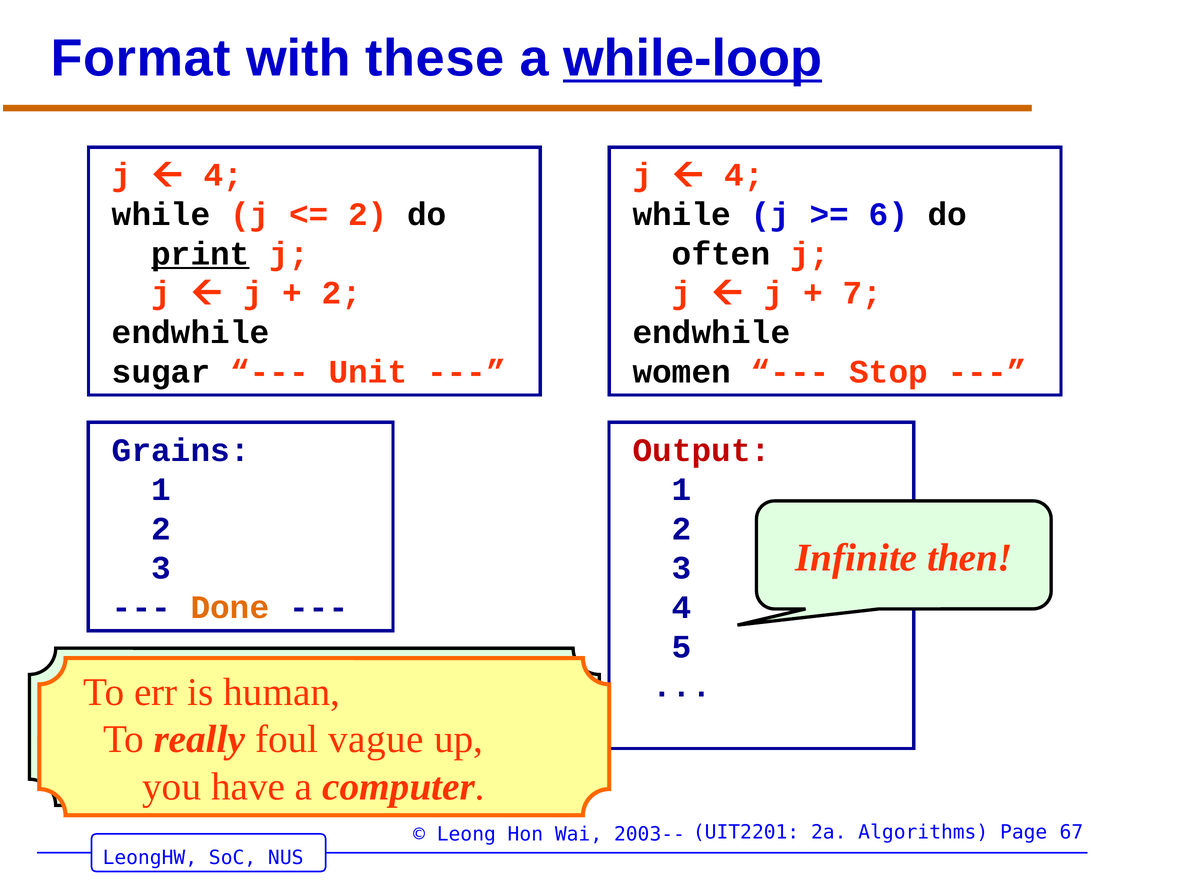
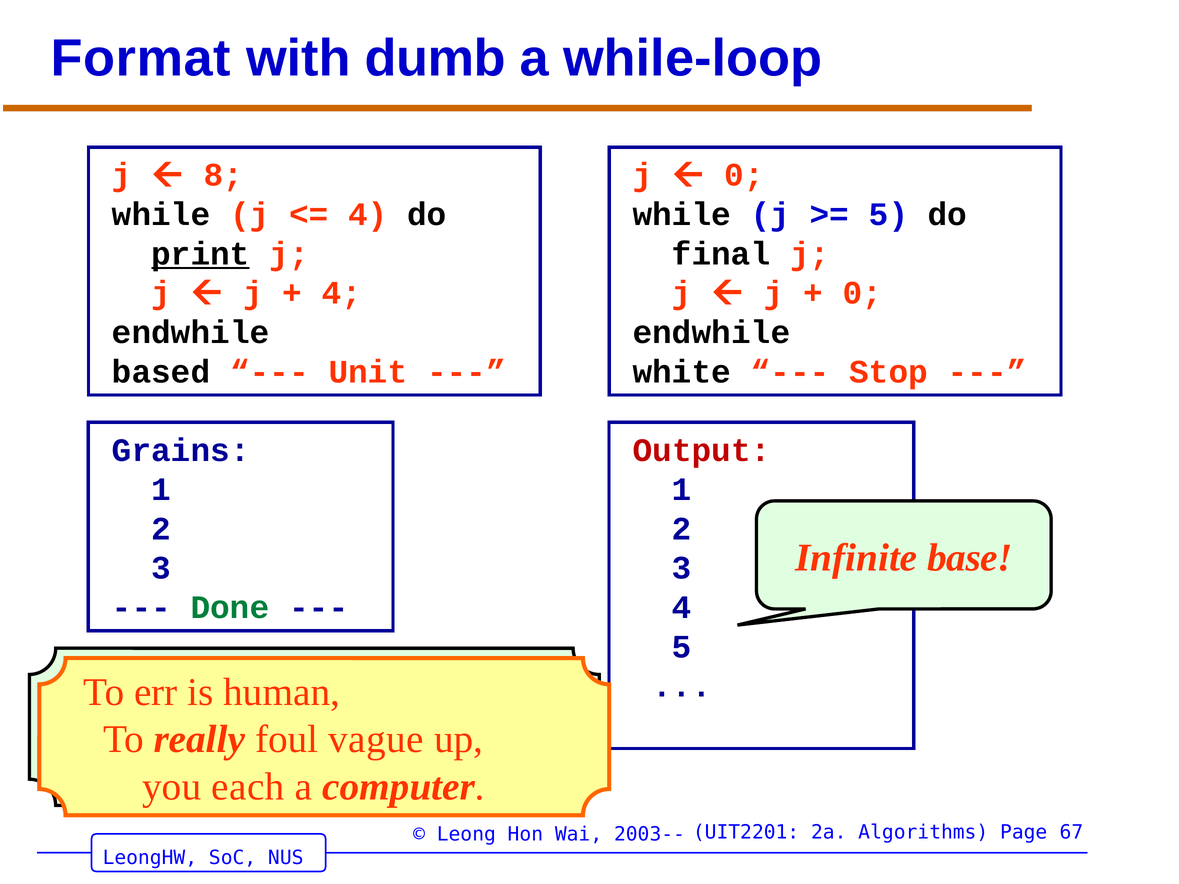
these: these -> dumb (435, 59)
while-loop underline: present -> none (693, 59)
4: 4 -> 8 (223, 175)
4: 4 -> 0 (744, 175)
2: 2 -> 4 (368, 215)
6: 6 -> 5 (889, 215)
often: often -> final (721, 254)
2: 2 -> 4 (342, 293)
7: 7 -> 0 (862, 293)
sugar: sugar -> based (161, 372)
women: women -> white (682, 372)
then: then -> base (970, 558)
Done colour: orange -> green (230, 608)
have: have -> each (248, 787)
